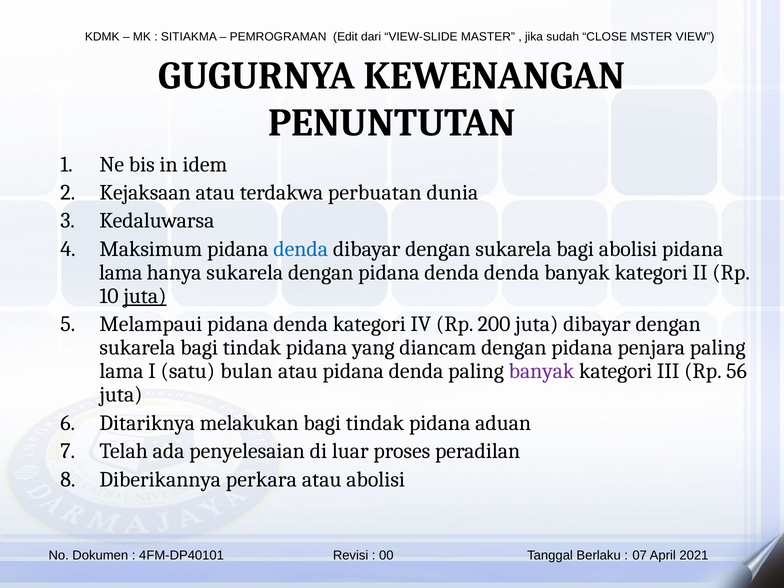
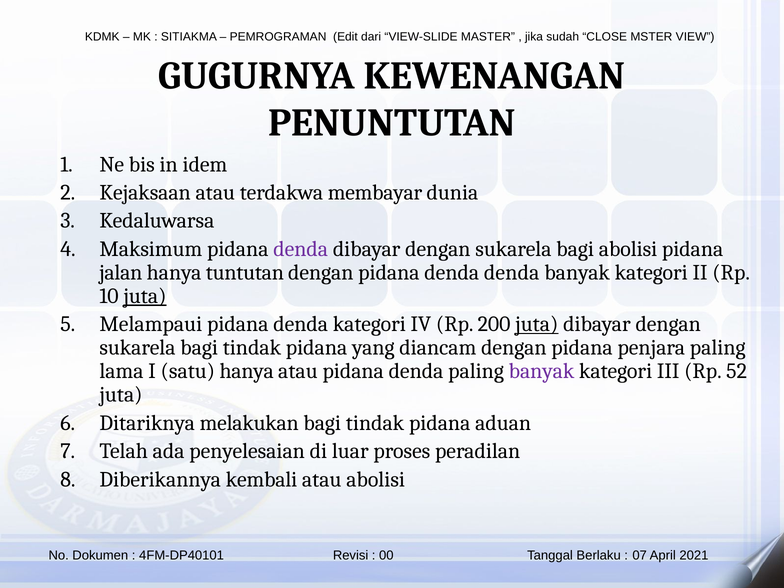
perbuatan: perbuatan -> membayar (375, 193)
denda colour: blue -> purple (301, 249)
lama: lama -> jalan (121, 272)
hanya sukarela: sukarela -> tuntutan (245, 272)
juta underline: none -> present (537, 324)
satu bulan: bulan -> hanya (247, 371)
56: 56 -> 52 (737, 371)
perkara: perkara -> kembali (262, 479)
